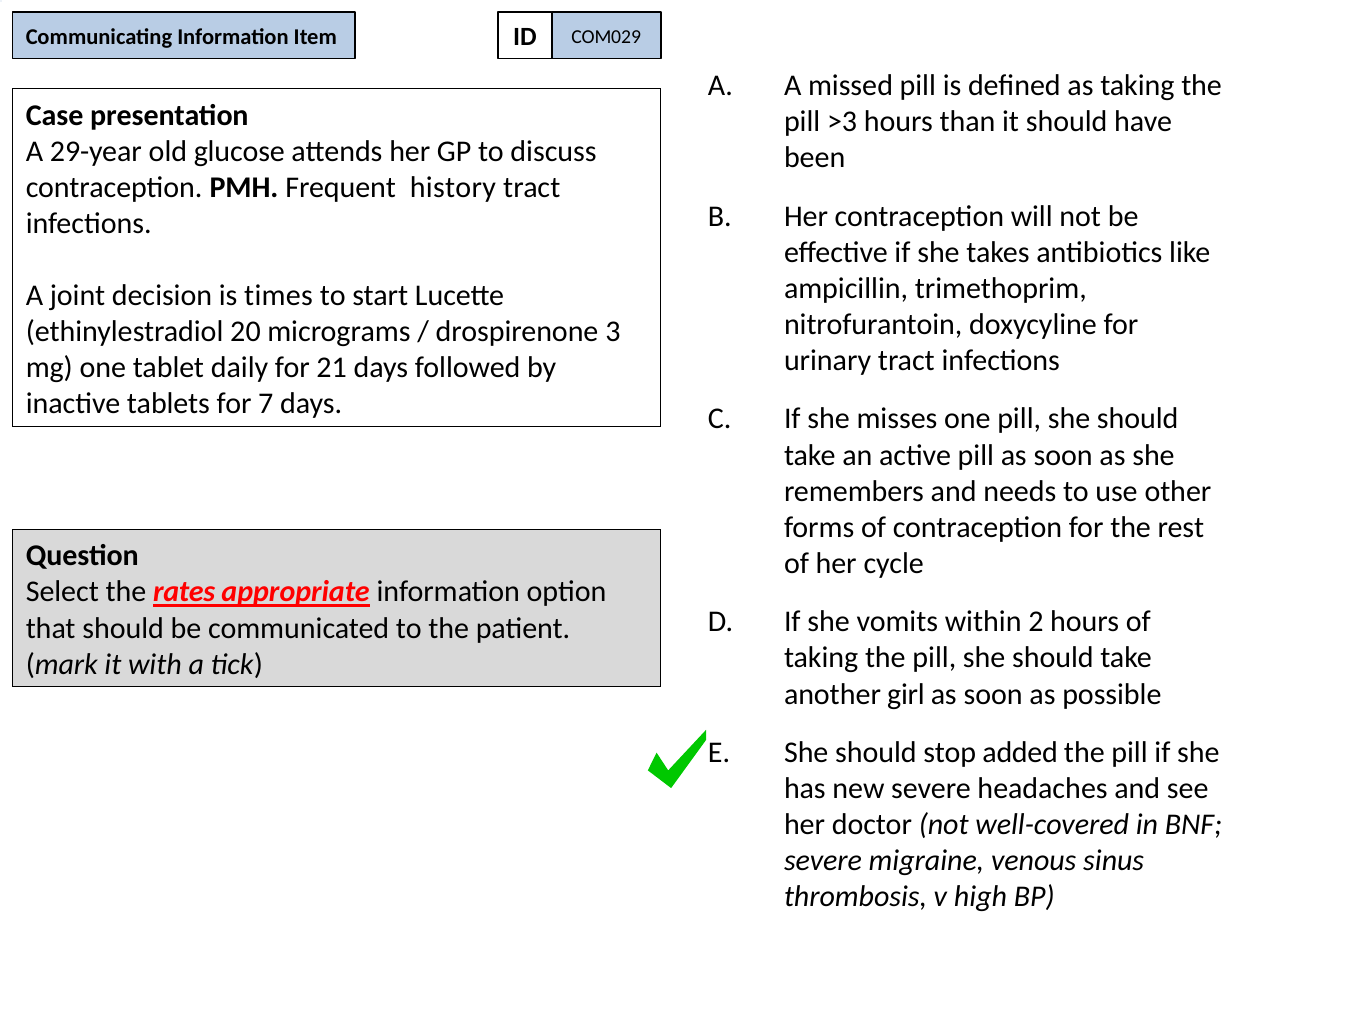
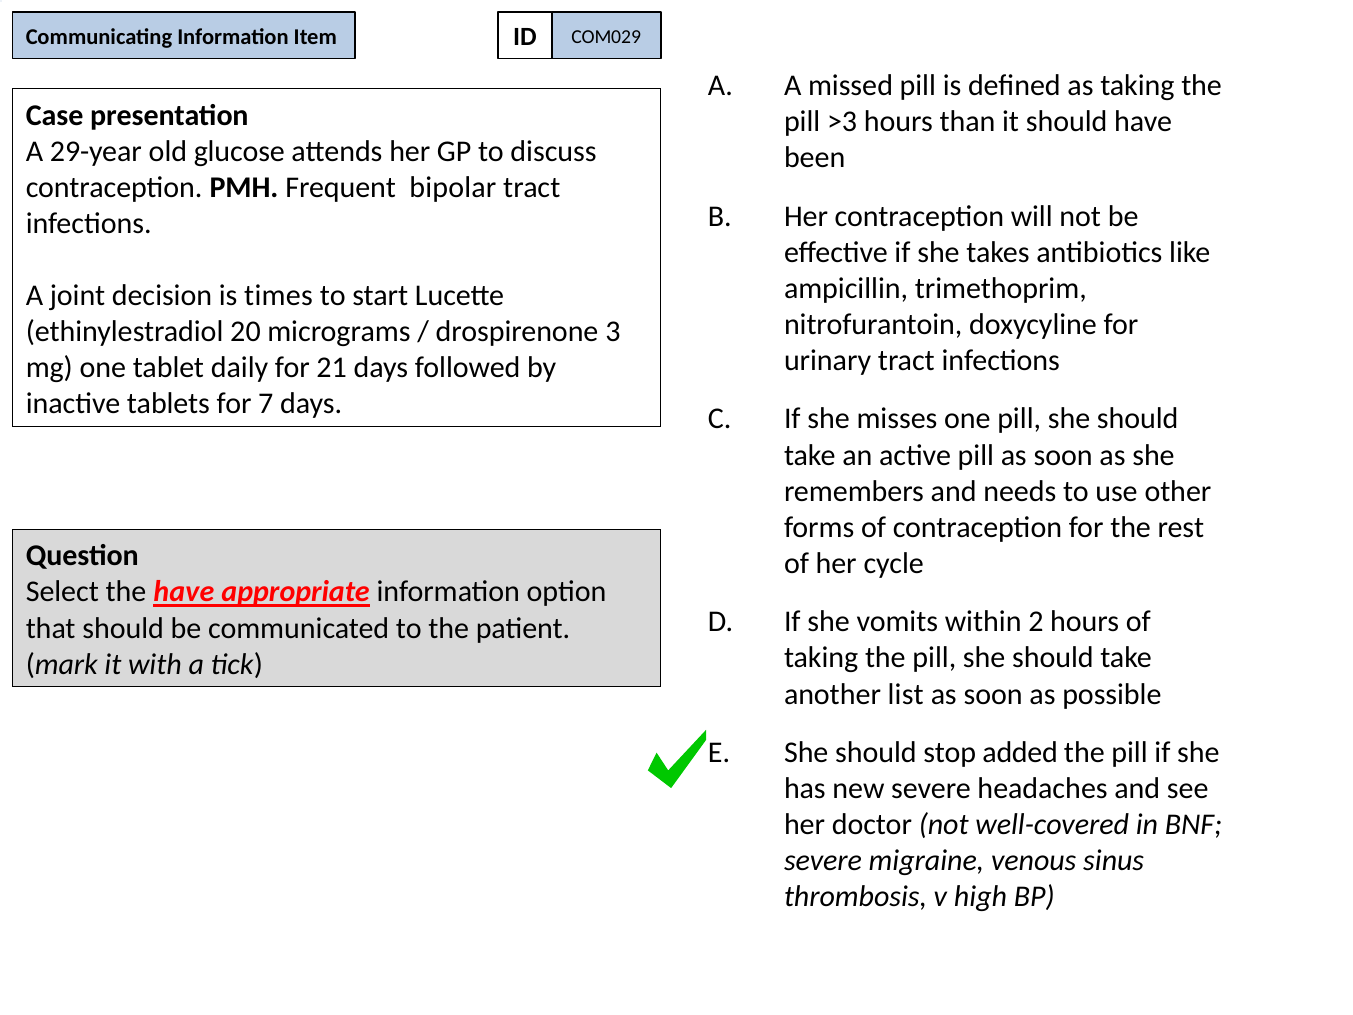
history: history -> bipolar (453, 187)
the rates: rates -> have (184, 592)
girl: girl -> list (906, 694)
